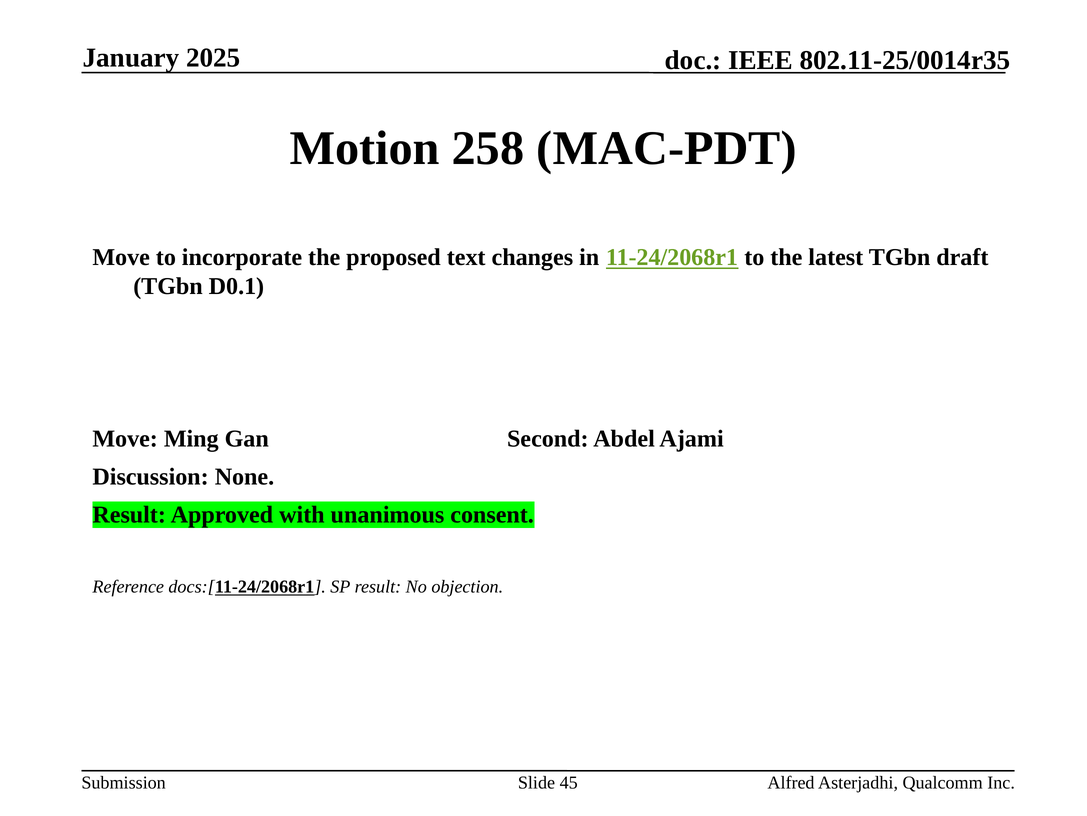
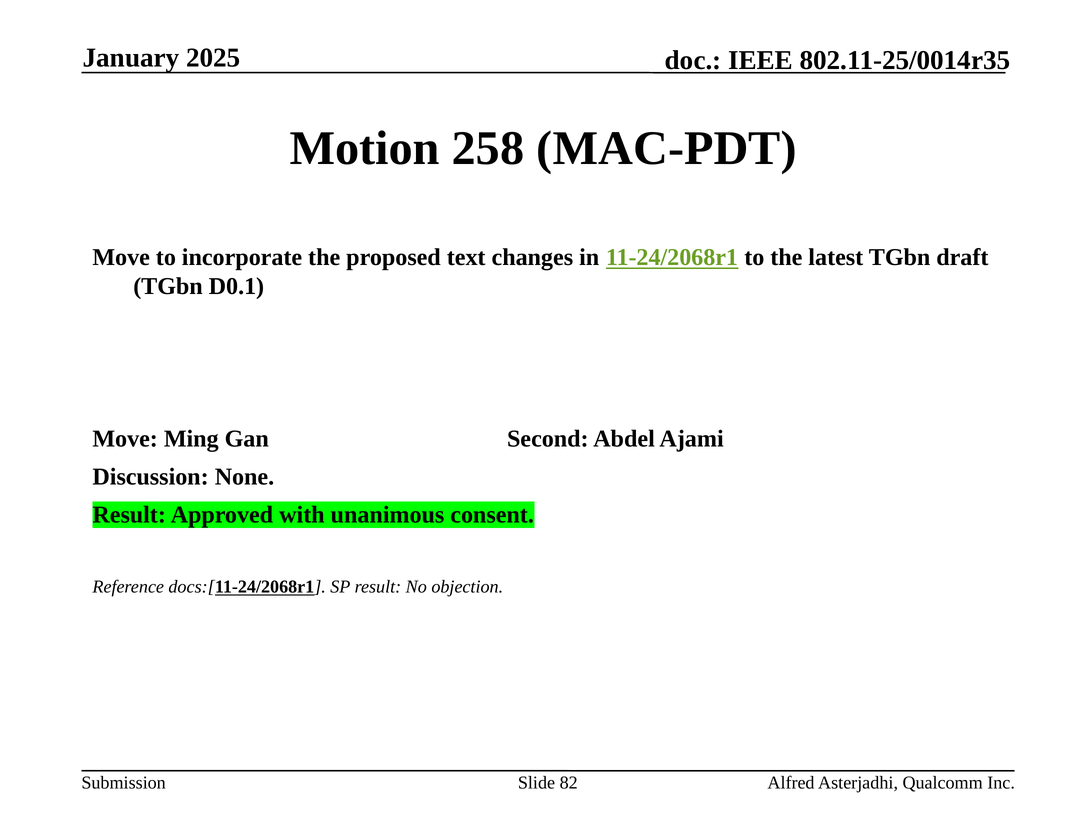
45: 45 -> 82 (569, 782)
